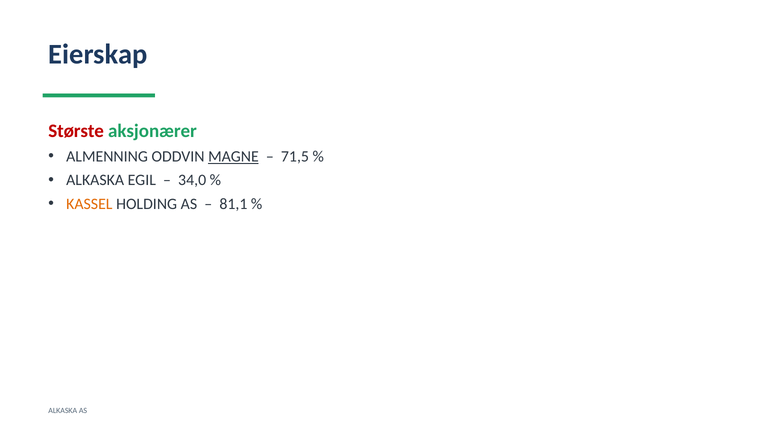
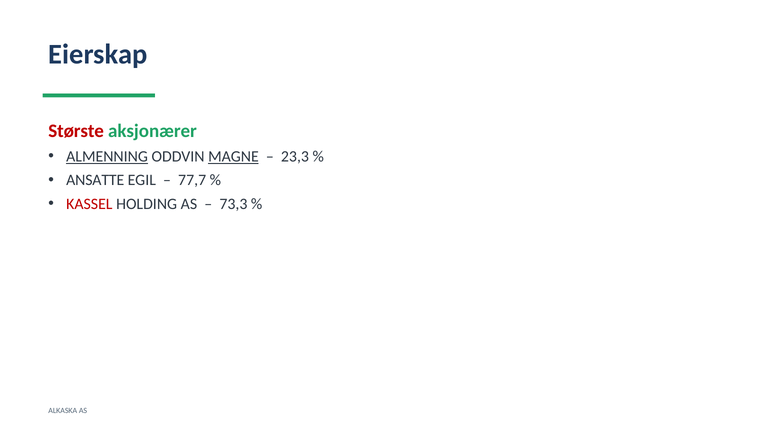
ALMENNING underline: none -> present (107, 156)
71,5: 71,5 -> 23,3 (295, 156)
ALKASKA: ALKASKA -> ANSATTE (95, 180)
34,0: 34,0 -> 77,7 (192, 180)
KASSEL colour: orange -> red (89, 204)
81,1: 81,1 -> 73,3 (233, 204)
